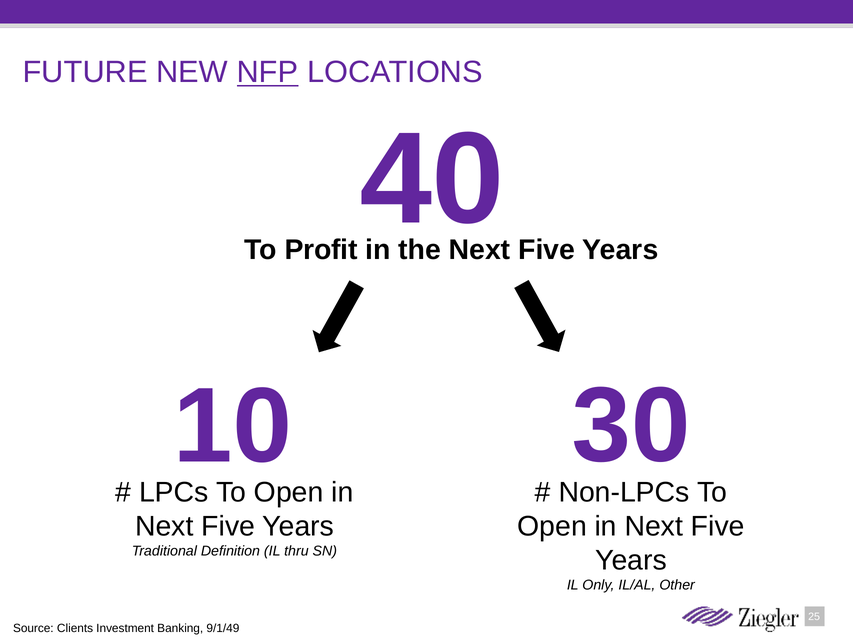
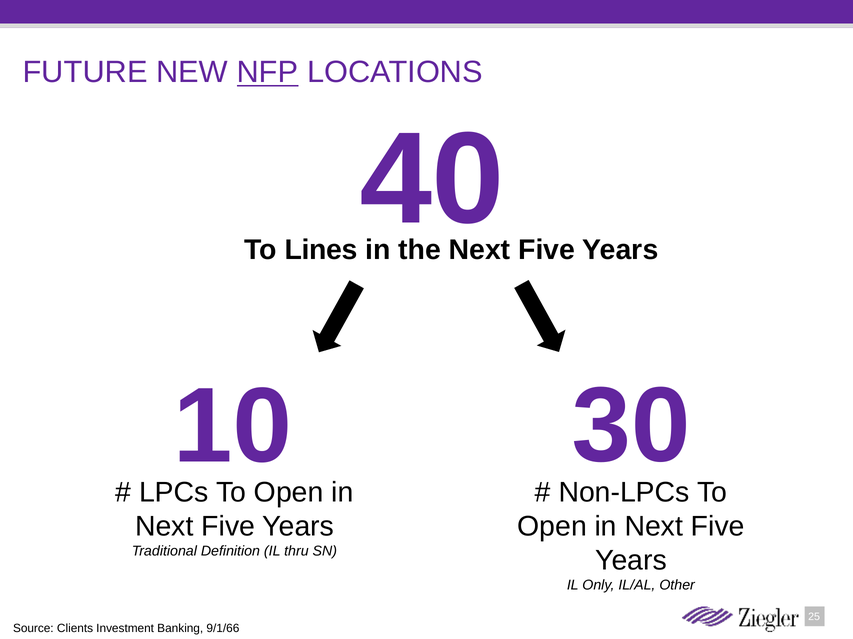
Profit: Profit -> Lines (321, 250)
9/1/49: 9/1/49 -> 9/1/66 (223, 629)
